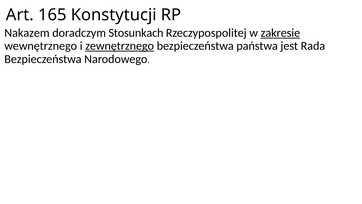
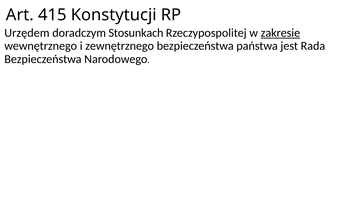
165: 165 -> 415 (52, 15)
Nakazem: Nakazem -> Urzędem (27, 33)
zewnętrznego underline: present -> none (120, 46)
